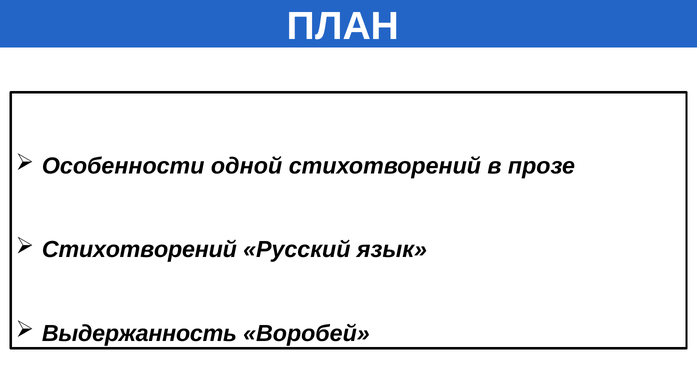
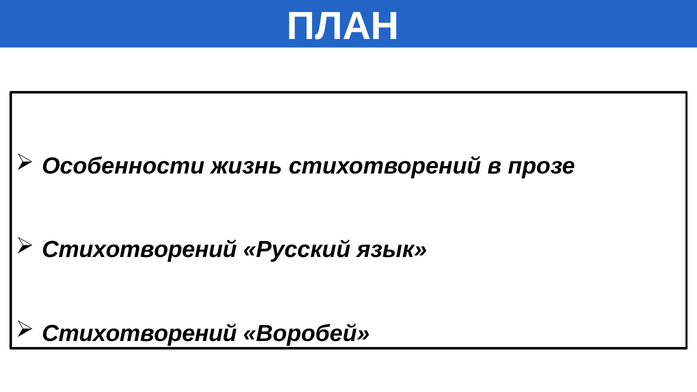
одной: одной -> жизнь (247, 166)
Выдержанность: Выдержанность -> Стихотворений (139, 334)
